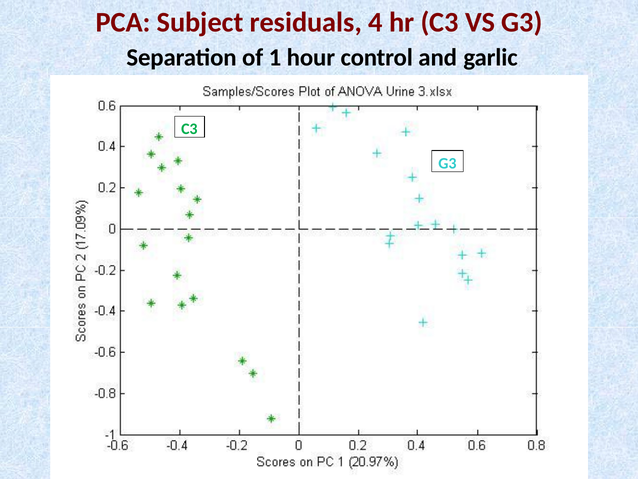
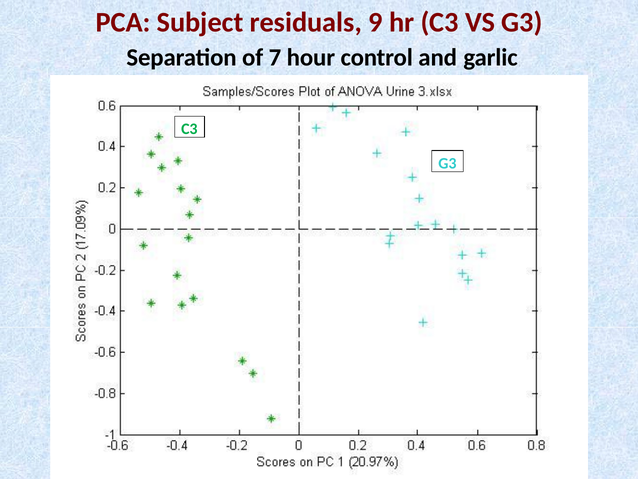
4: 4 -> 9 (376, 22)
1: 1 -> 7 (275, 58)
